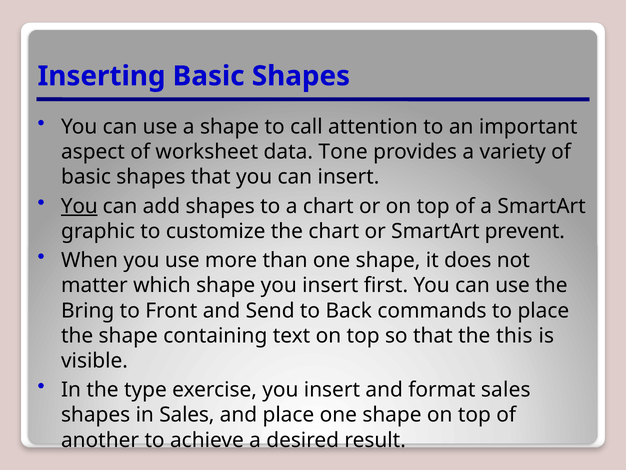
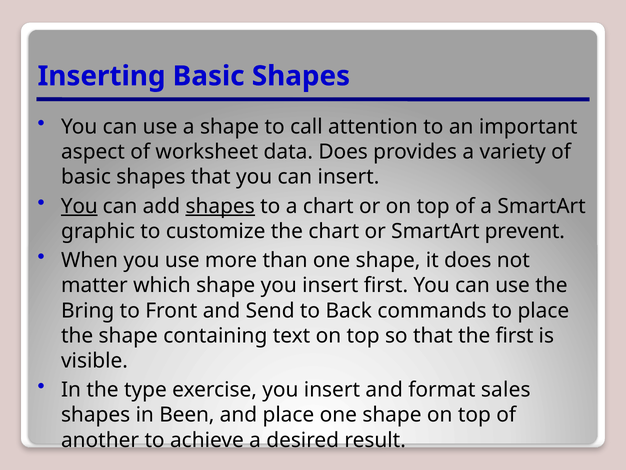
data Tone: Tone -> Does (343, 152)
shapes underline: none -> present (220, 206)
the this: this -> first (515, 335)
in Sales: Sales -> Been (187, 415)
